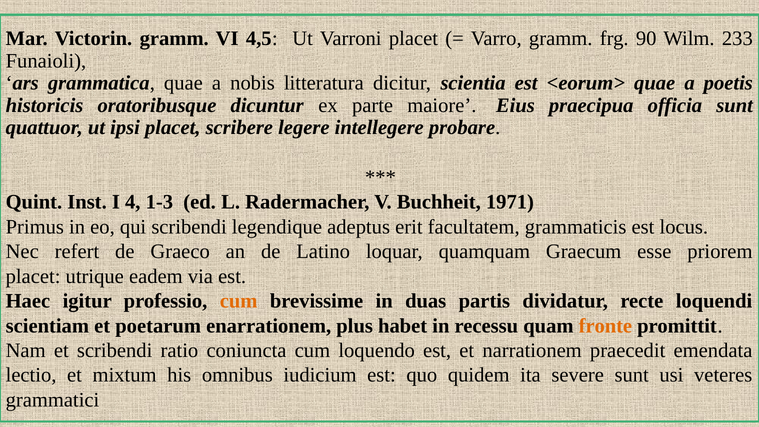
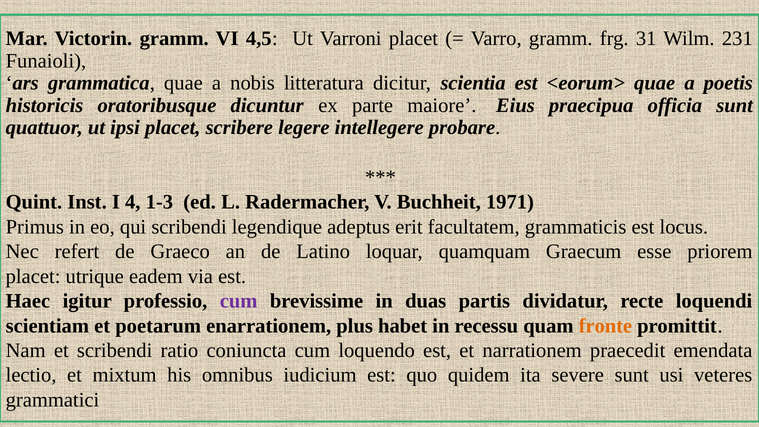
90: 90 -> 31 (646, 39)
233: 233 -> 231 (737, 39)
cum colour: orange -> purple (239, 301)
